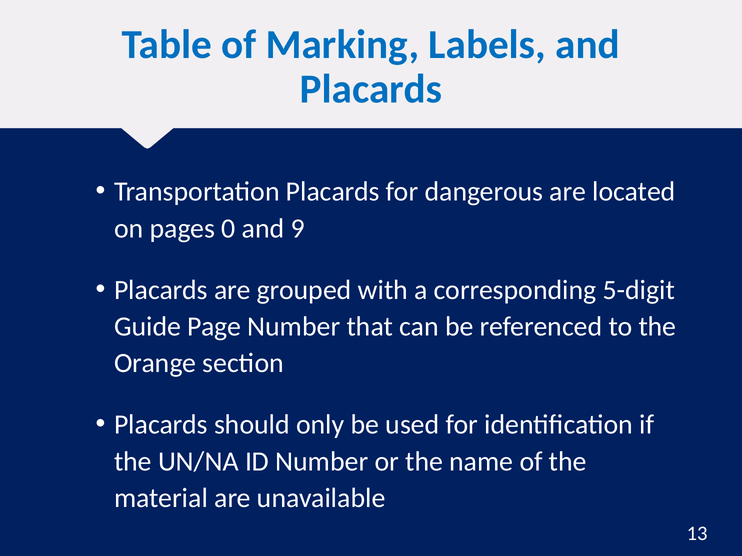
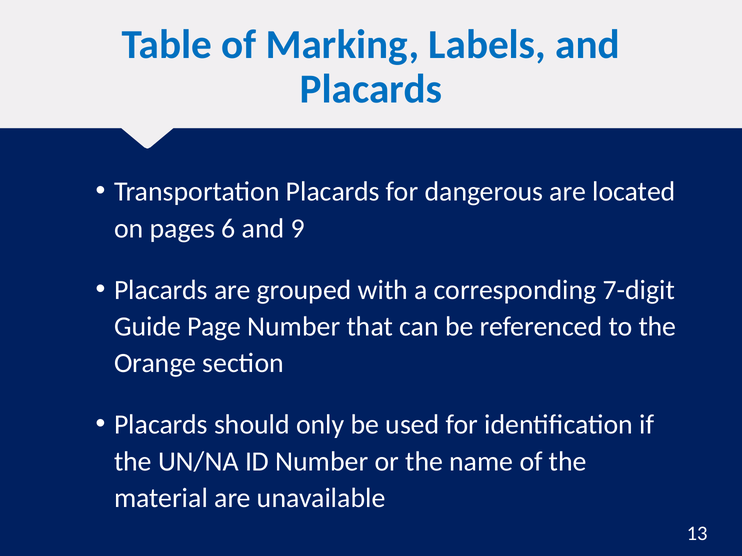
0: 0 -> 6 (228, 229)
5-digit: 5-digit -> 7-digit (639, 290)
